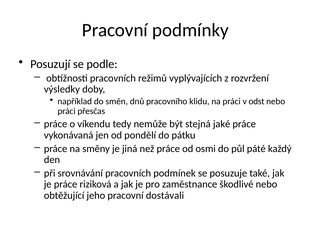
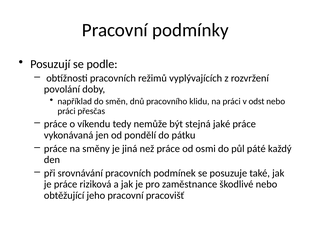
výsledky: výsledky -> povolání (62, 89)
dostávali: dostávali -> pracovišť (165, 196)
